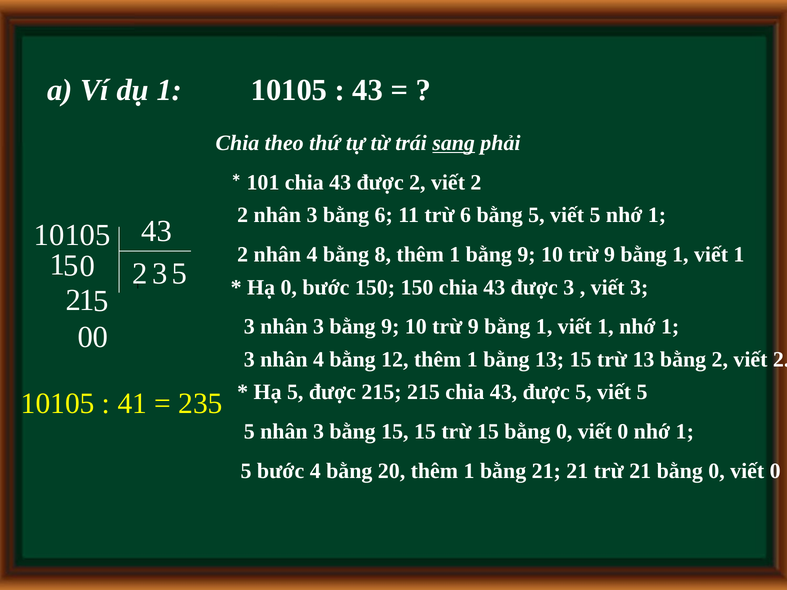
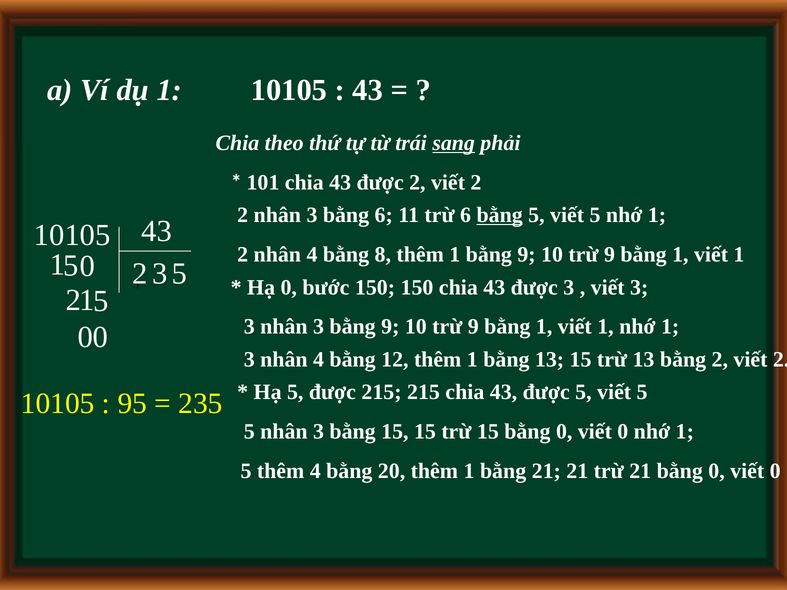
bằng underline: none -> present (500, 215)
41: 41 -> 95 (132, 404)
5 bước: bước -> thêm (281, 471)
